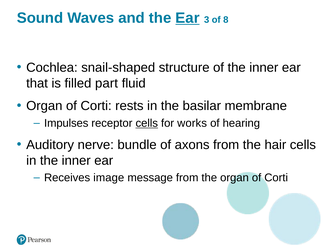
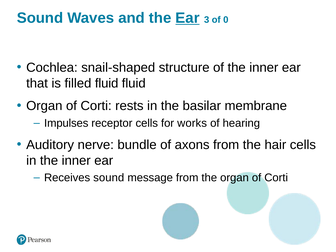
8: 8 -> 0 (226, 20)
filled part: part -> fluid (107, 83)
cells underline: present -> none (147, 123)
Receives image: image -> sound (109, 178)
